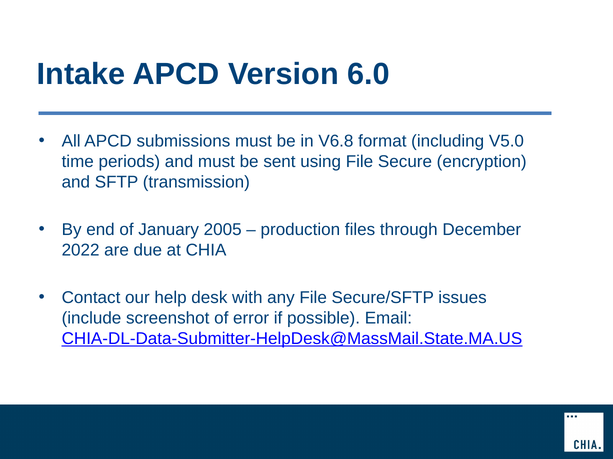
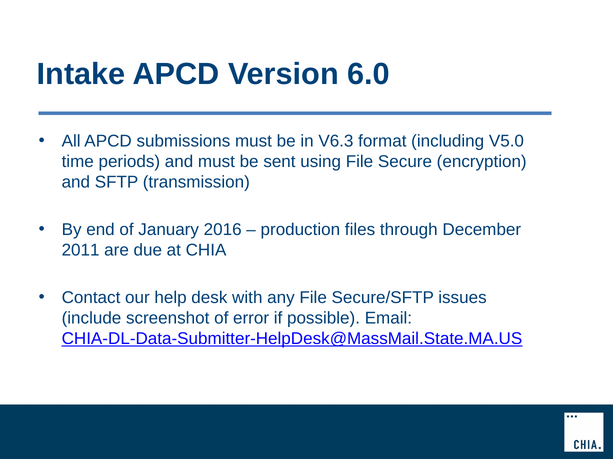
V6.8: V6.8 -> V6.3 (336, 142)
2005: 2005 -> 2016 (223, 230)
2022: 2022 -> 2011 (81, 251)
